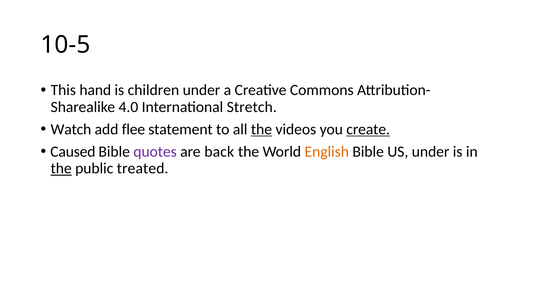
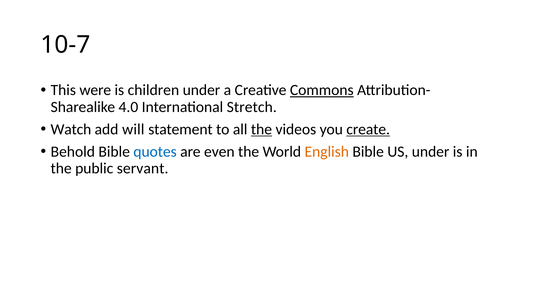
10-5: 10-5 -> 10-7 (66, 45)
hand: hand -> were (95, 90)
Commons underline: none -> present (322, 90)
flee: flee -> will (133, 129)
Caused: Caused -> Behold (73, 152)
quotes colour: purple -> blue (155, 152)
back: back -> even (219, 152)
the underline: present -> none (61, 168)
treated: treated -> servant (143, 168)
